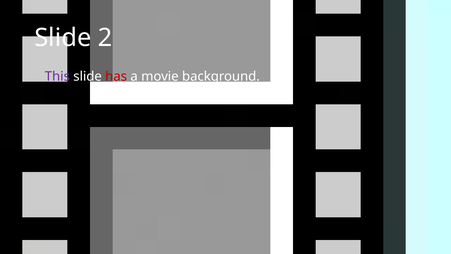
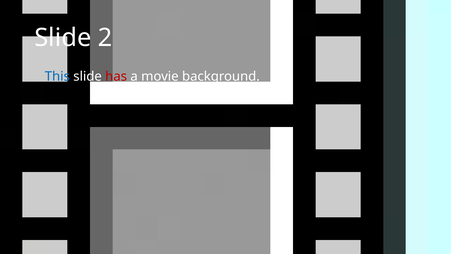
This colour: purple -> blue (57, 76)
